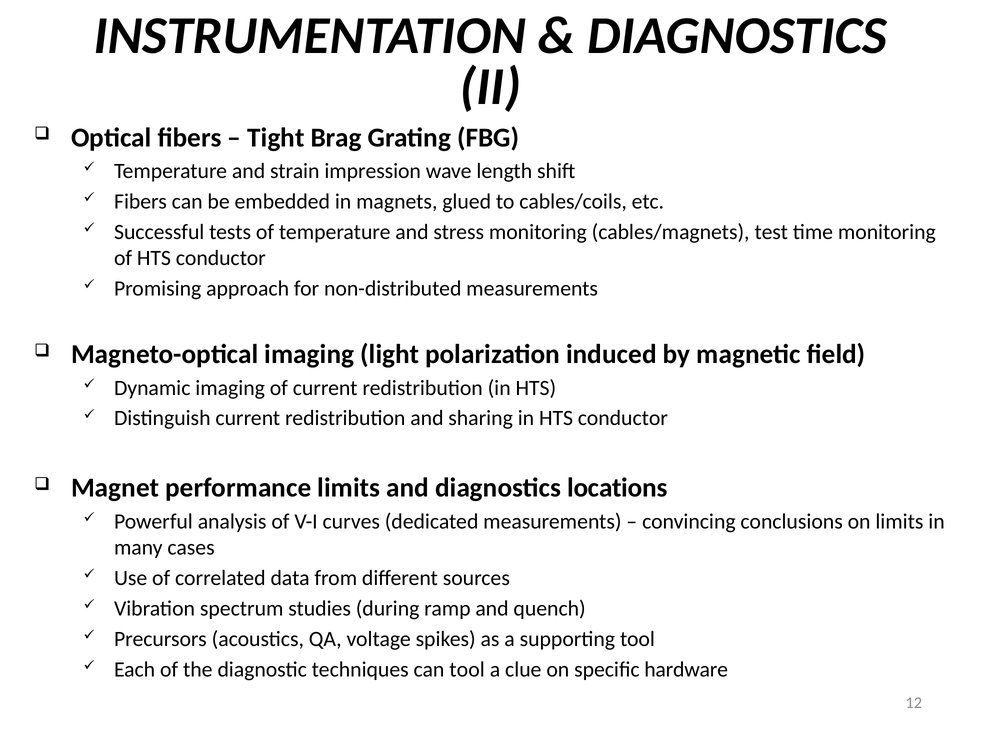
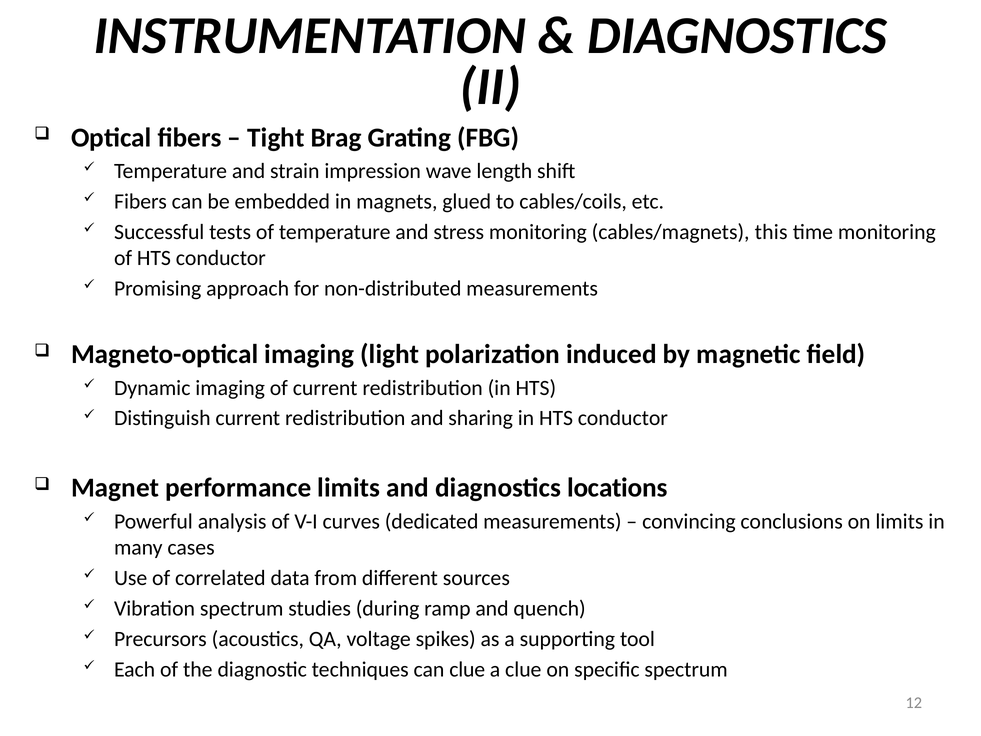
test: test -> this (771, 232)
can tool: tool -> clue (467, 669)
specific hardware: hardware -> spectrum (686, 669)
